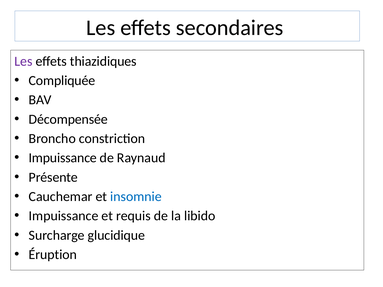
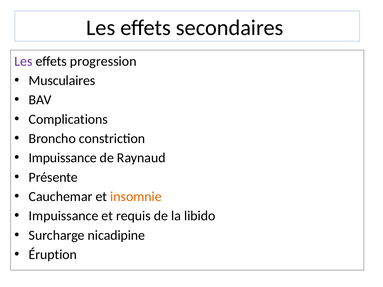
thiazidiques: thiazidiques -> progression (103, 61)
Compliquée: Compliquée -> Musculaires (62, 81)
Décompensée: Décompensée -> Complications (68, 119)
insomnie colour: blue -> orange (136, 197)
glucidique: glucidique -> nicadipine (116, 235)
